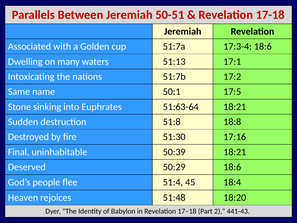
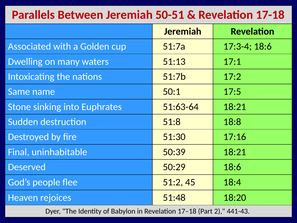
51:4: 51:4 -> 51:2 (173, 182)
